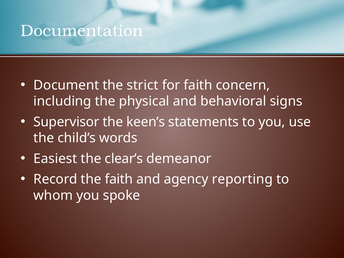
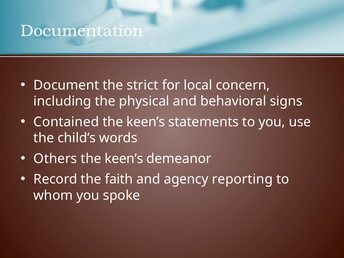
for faith: faith -> local (198, 85)
Supervisor: Supervisor -> Contained (66, 122)
Easiest: Easiest -> Others (55, 159)
clear’s: clear’s -> keen’s (124, 159)
